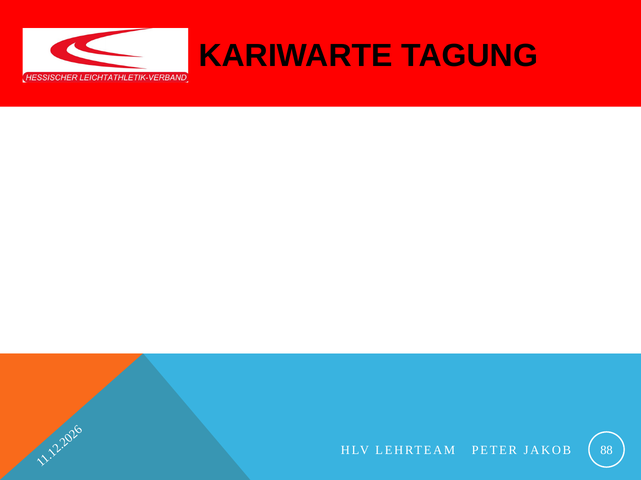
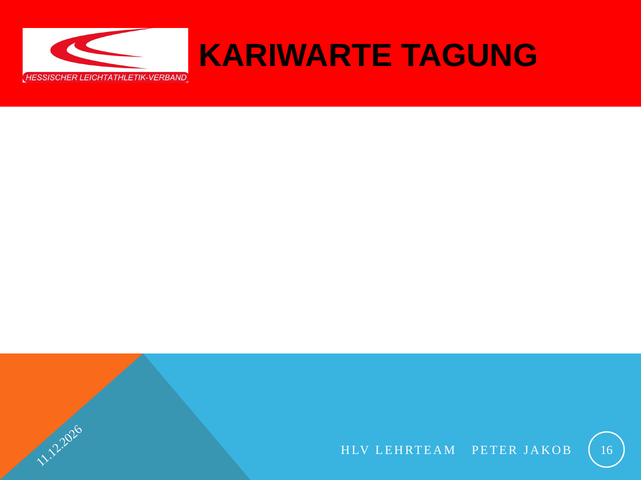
88: 88 -> 16 (606, 451)
